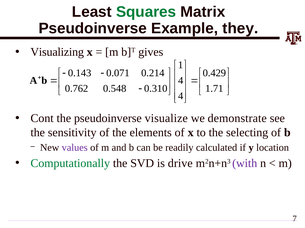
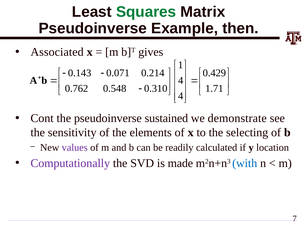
they: they -> then (240, 28)
Visualizing: Visualizing -> Associated (57, 52)
visualize: visualize -> sustained (166, 119)
Computationally colour: green -> purple (70, 164)
drive: drive -> made (180, 164)
with colour: purple -> blue (245, 164)
